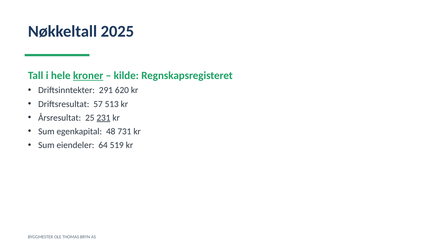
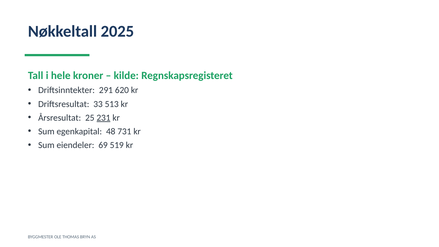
kroner underline: present -> none (88, 76)
57: 57 -> 33 (98, 104)
64: 64 -> 69 (103, 145)
